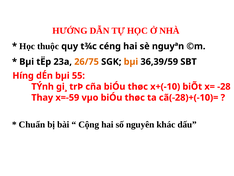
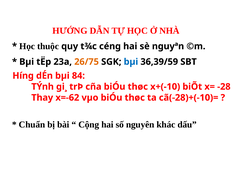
bµi colour: orange -> blue (131, 62)
55: 55 -> 84 (78, 75)
x=-59: x=-59 -> x=-62 (67, 97)
